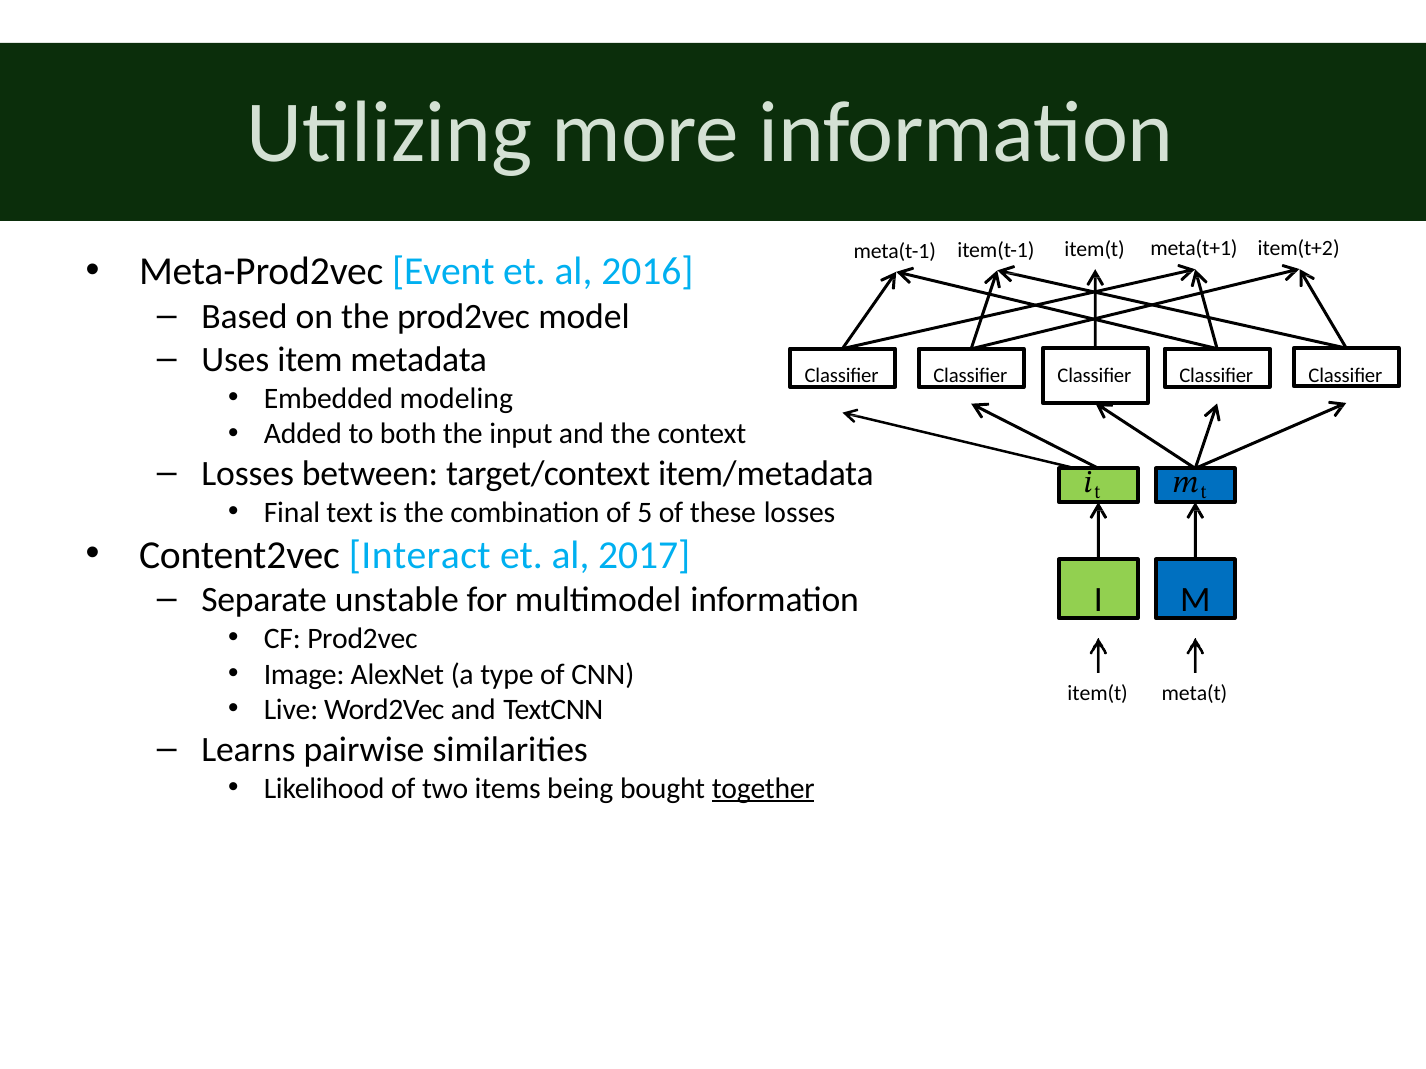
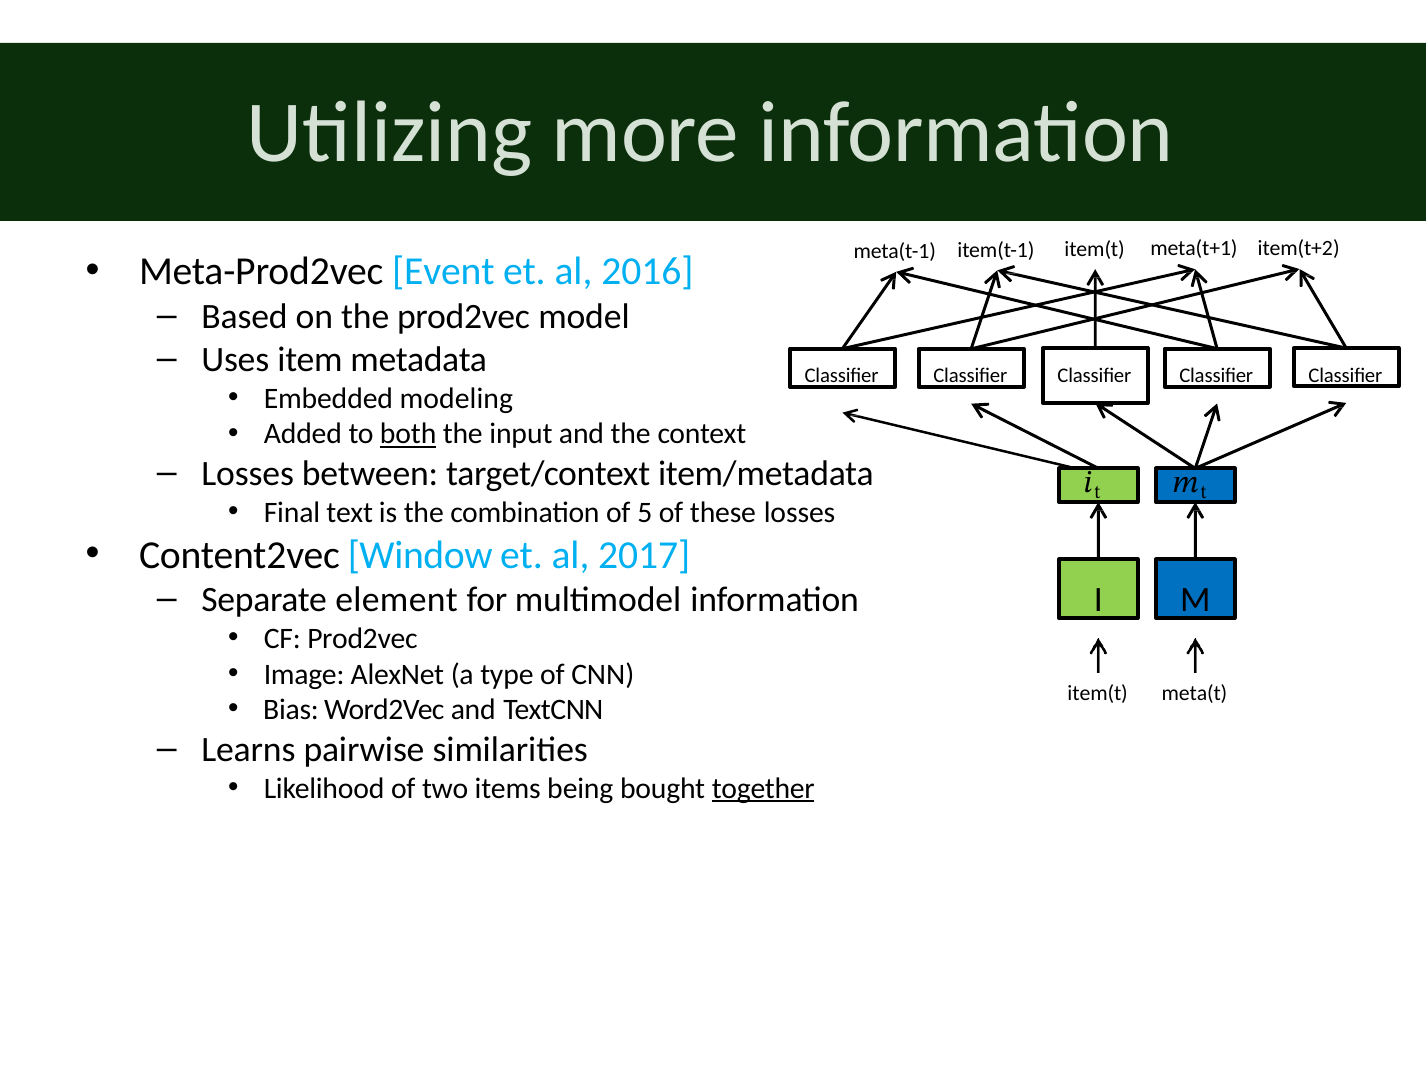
both underline: none -> present (408, 434)
Interact: Interact -> Window (420, 555)
unstable: unstable -> element (397, 600)
Live: Live -> Bias (291, 710)
